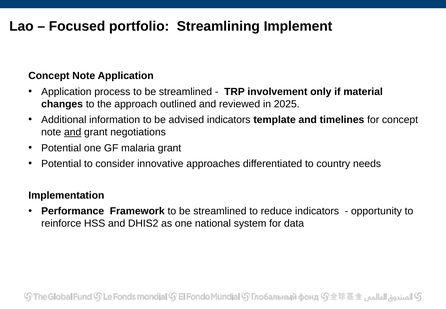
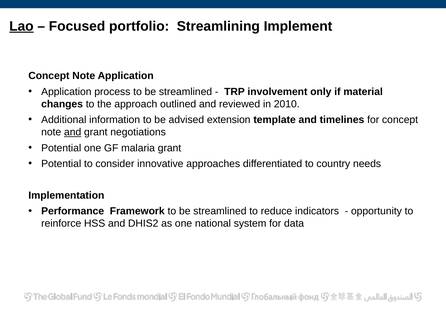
Lao underline: none -> present (21, 26)
2025: 2025 -> 2010 (287, 104)
advised indicators: indicators -> extension (229, 120)
